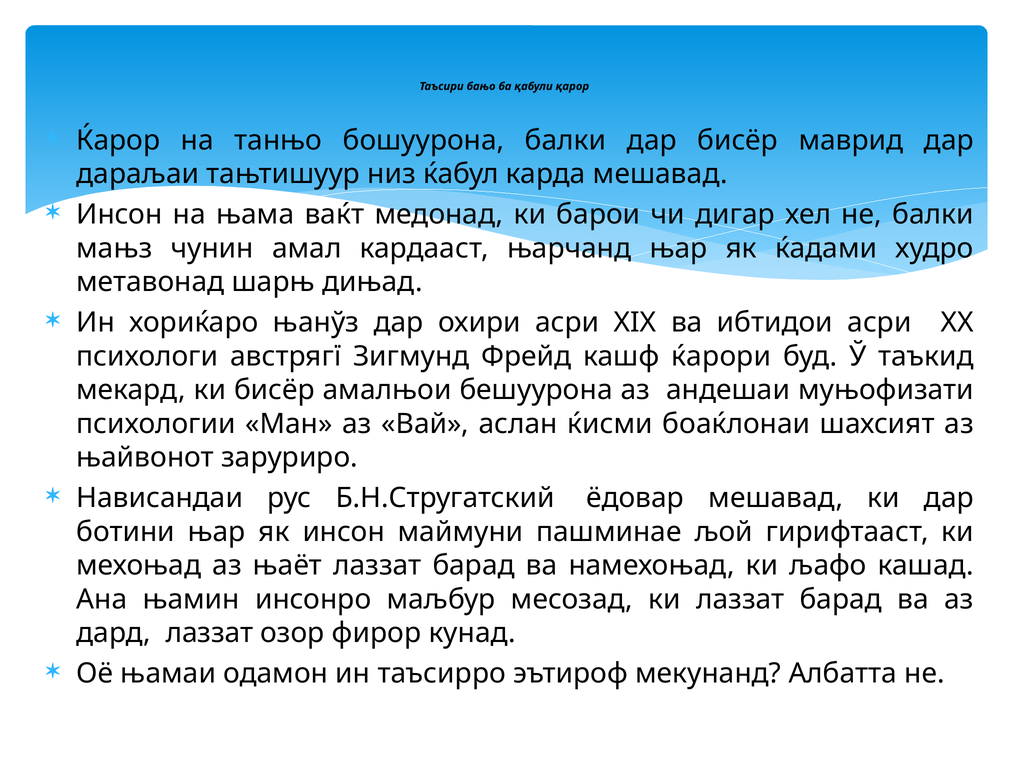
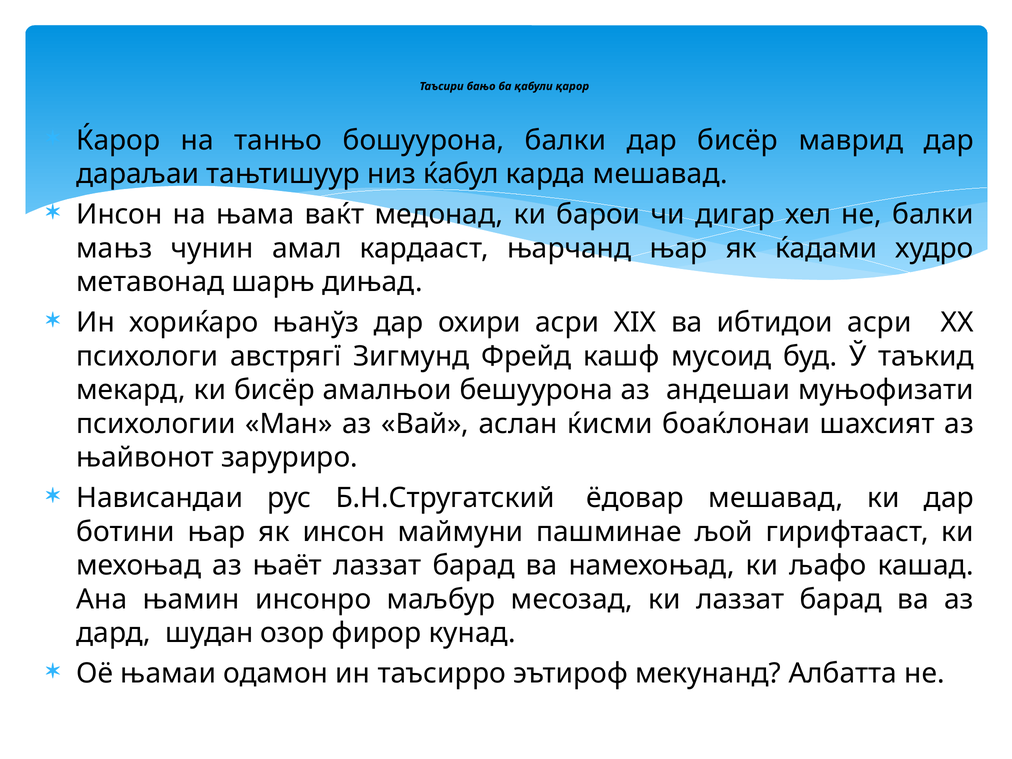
ќарори: ќарори -> мусоид (721, 356)
дард лаззат: лаззат -> шудан (209, 633)
